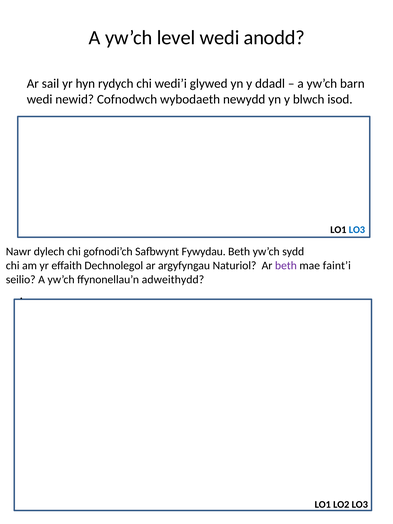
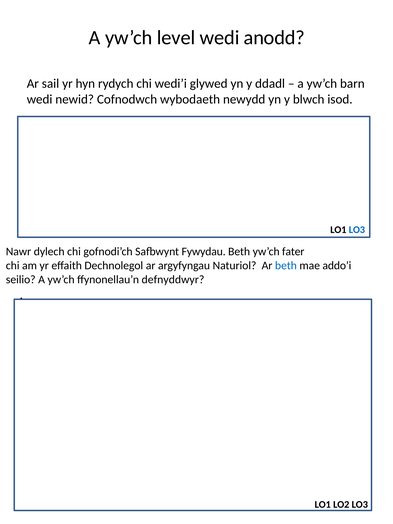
sydd: sydd -> fater (293, 252)
beth colour: purple -> blue (286, 266)
faint’i: faint’i -> addo’i (337, 266)
adweithydd: adweithydd -> defnyddwyr (173, 280)
